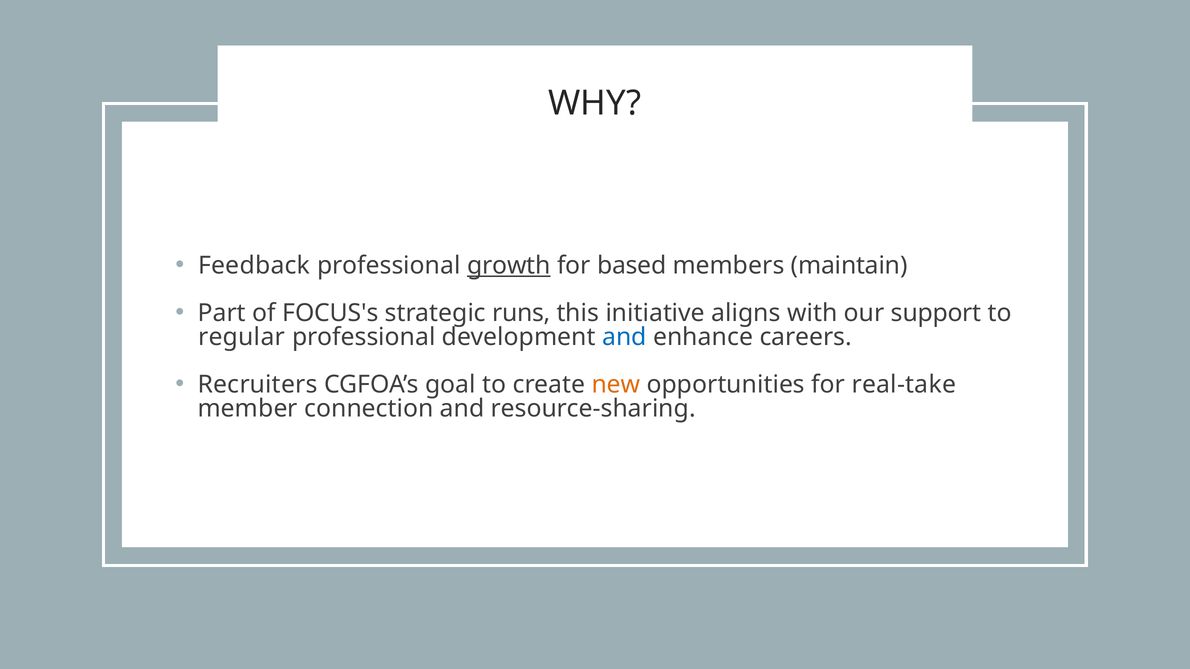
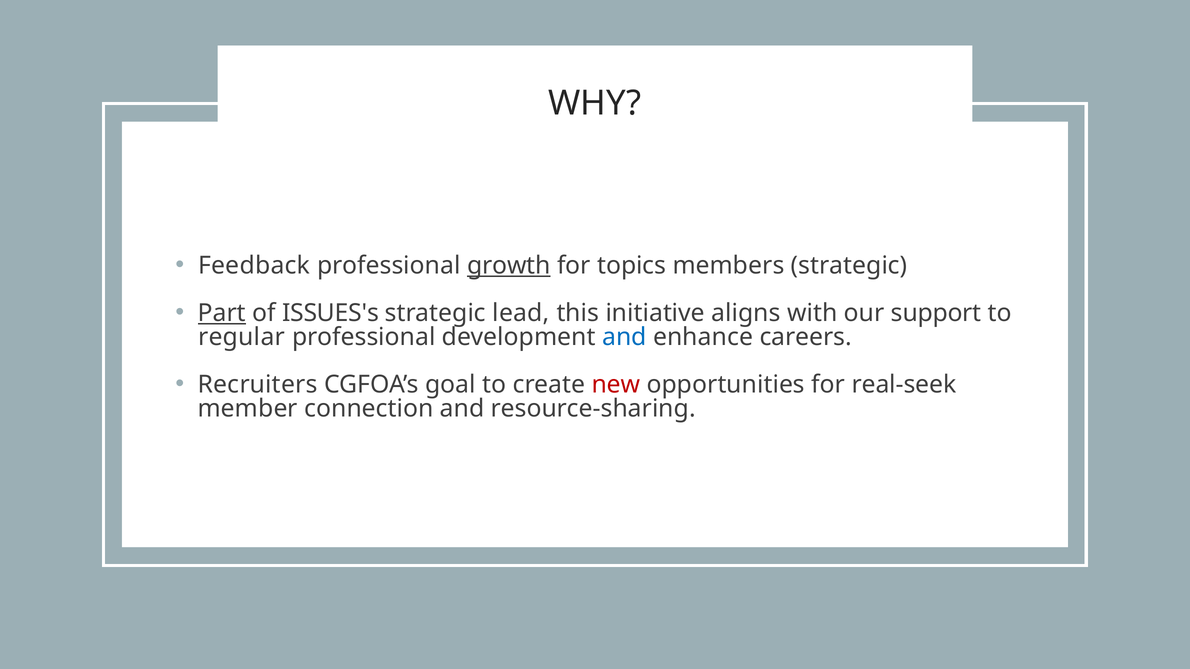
based: based -> topics (632, 266)
members maintain: maintain -> strategic (849, 266)
Part underline: none -> present (222, 313)
FOCUS's: FOCUS's -> ISSUES's (331, 313)
runs: runs -> lead (521, 313)
new colour: orange -> red (616, 385)
real-take: real-take -> real-seek (904, 385)
